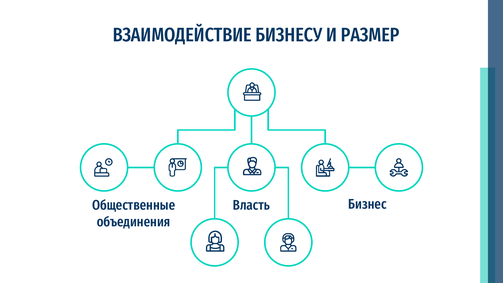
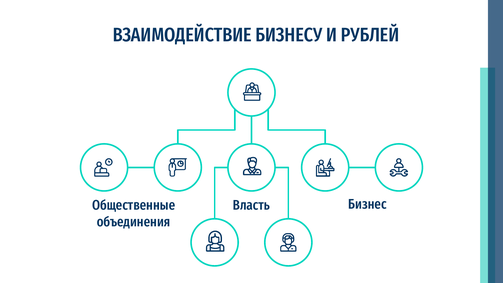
РАЗМЕР: РАЗМЕР -> РУБЛЕЙ (370, 35)
